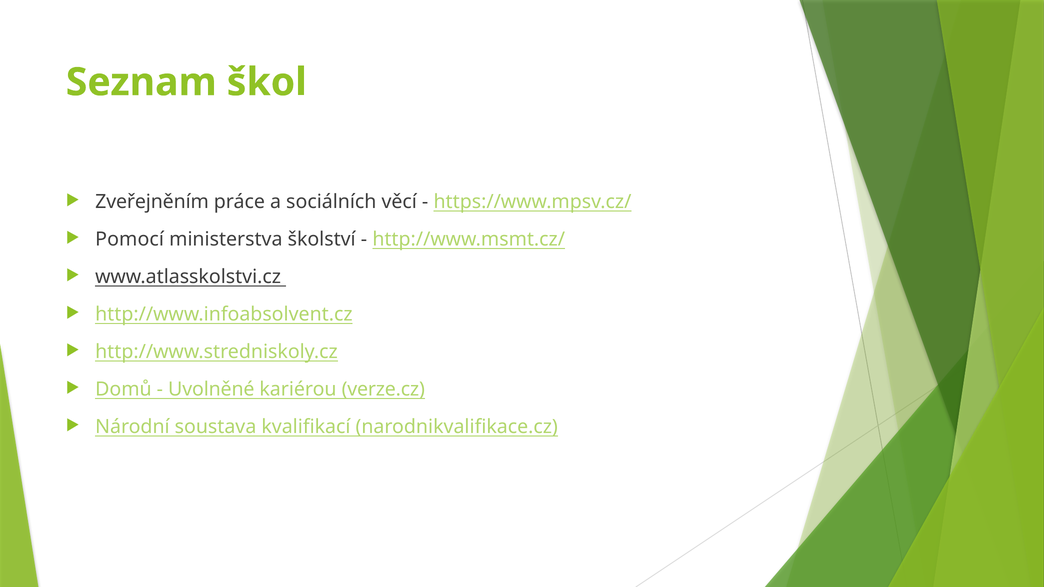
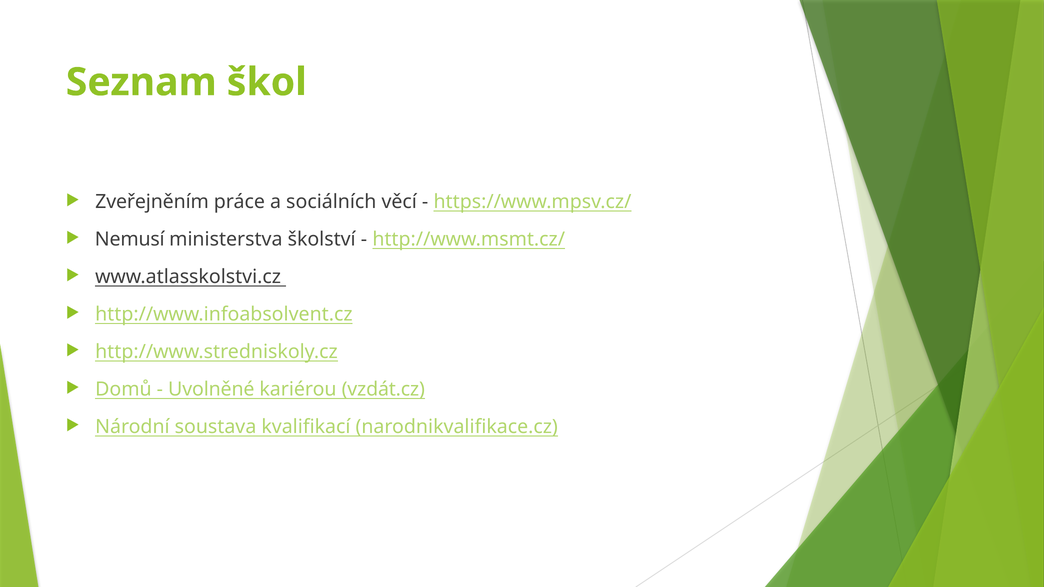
Pomocí: Pomocí -> Nemusí (130, 240)
verze.cz: verze.cz -> vzdát.cz (383, 390)
